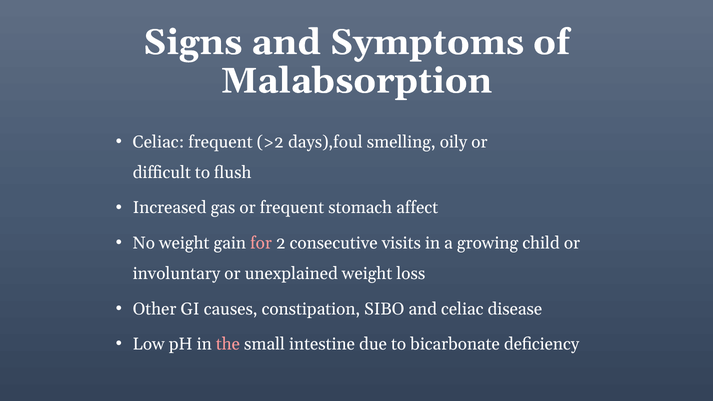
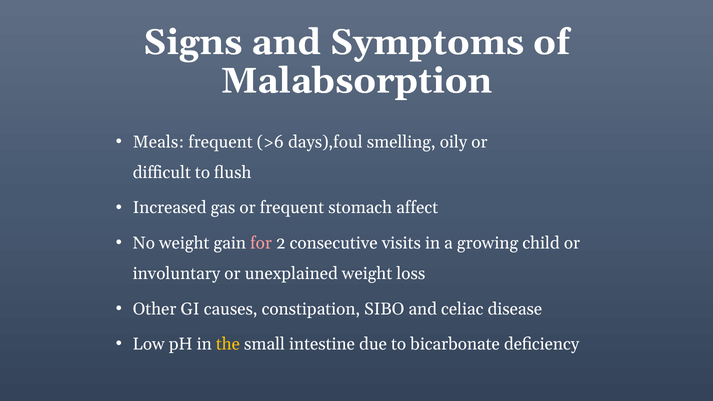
Celiac: Celiac -> Meals (158, 142)
>2: >2 -> >6 (270, 142)
the colour: pink -> yellow (228, 344)
